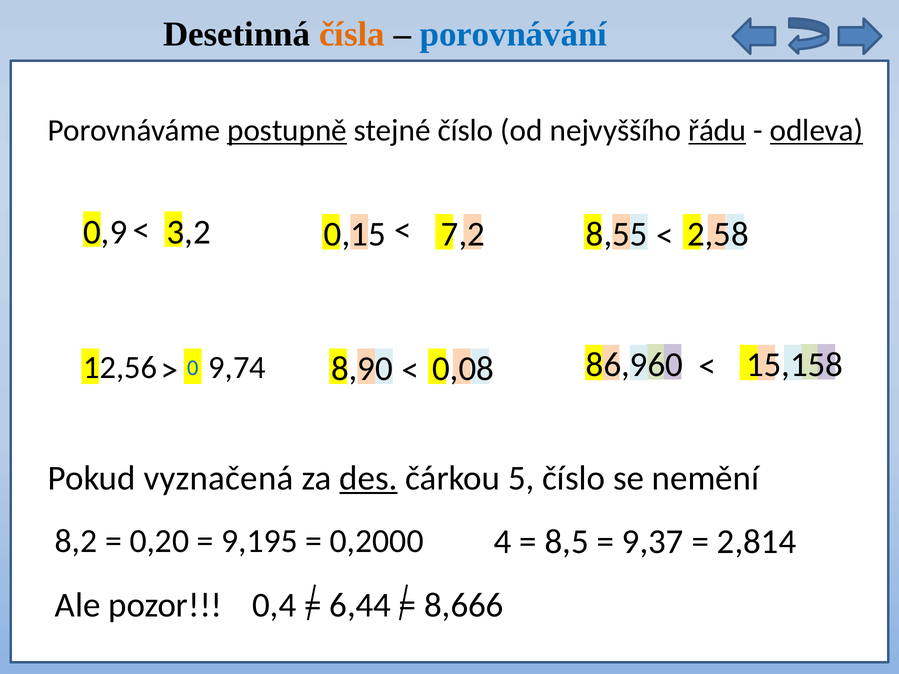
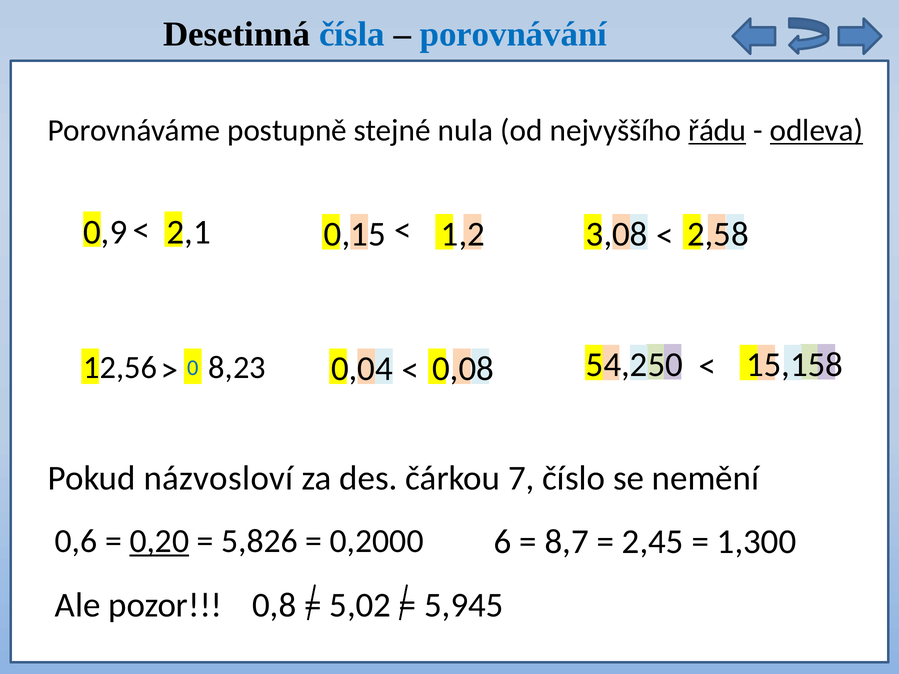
čísla colour: orange -> blue (352, 34)
postupně underline: present -> none (287, 130)
stejné číslo: číslo -> nula (465, 130)
7,2: 7,2 -> 1,2 (463, 234)
8,55: 8,55 -> 3,08 (617, 234)
3,2: 3,2 -> 2,1 (189, 232)
9,74: 9,74 -> 8,23 (237, 368)
8,90: 8,90 -> 0,04 (362, 369)
86,960: 86,960 -> 54,250 (634, 365)
vyznačená: vyznačená -> názvosloví (218, 478)
des underline: present -> none (368, 478)
čárkou 5: 5 -> 7 (521, 478)
8,2: 8,2 -> 0,6 (76, 541)
0,20 underline: none -> present (159, 541)
9,195: 9,195 -> 5,826 (259, 541)
4: 4 -> 6 (503, 542)
8,5: 8,5 -> 8,7 (567, 542)
9,37: 9,37 -> 2,45 (653, 542)
2,814: 2,814 -> 1,300 (757, 542)
0,4: 0,4 -> 0,8 (274, 606)
6,44: 6,44 -> 5,02 (360, 606)
8,666: 8,666 -> 5,945 (464, 606)
